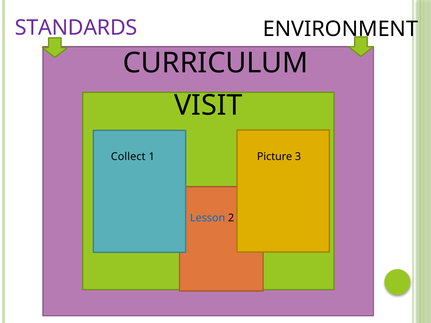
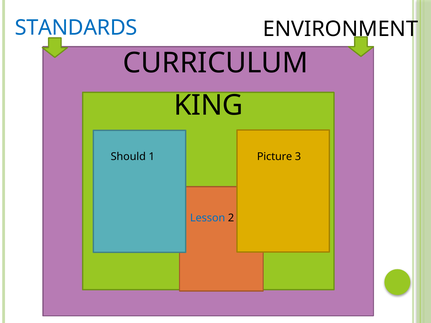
STANDARDS colour: purple -> blue (76, 28)
VISIT: VISIT -> KING (208, 105)
Collect: Collect -> Should (128, 157)
